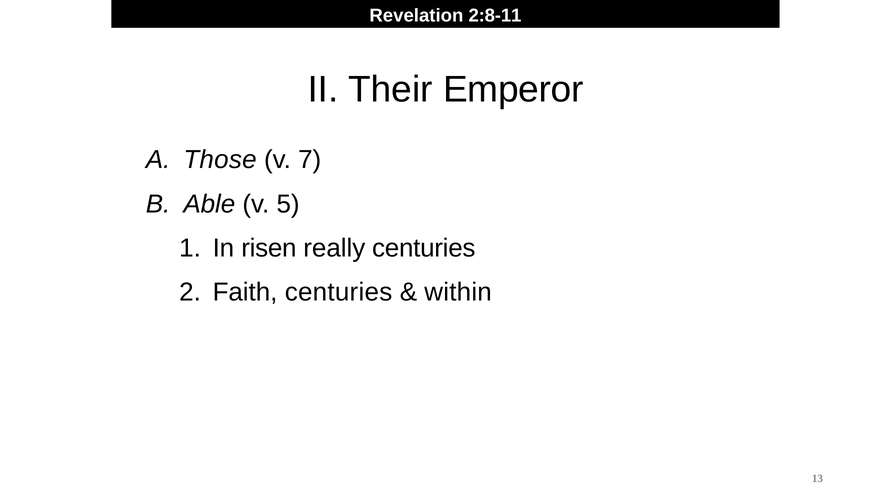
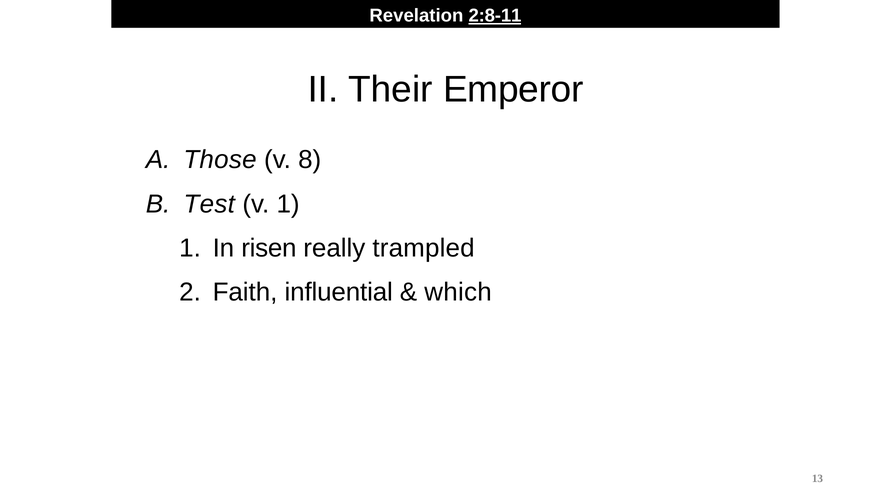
2:8-11 underline: none -> present (495, 16)
7: 7 -> 8 (310, 160)
Able: Able -> Test (209, 204)
v 5: 5 -> 1 (288, 204)
really centuries: centuries -> trampled (424, 248)
Faith centuries: centuries -> influential (339, 293)
within: within -> which (458, 293)
